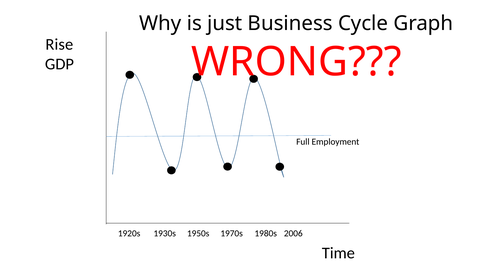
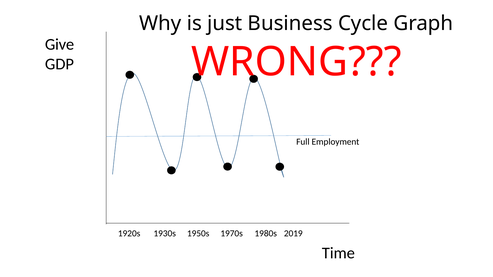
Rise: Rise -> Give (60, 44)
2006: 2006 -> 2019 (293, 234)
